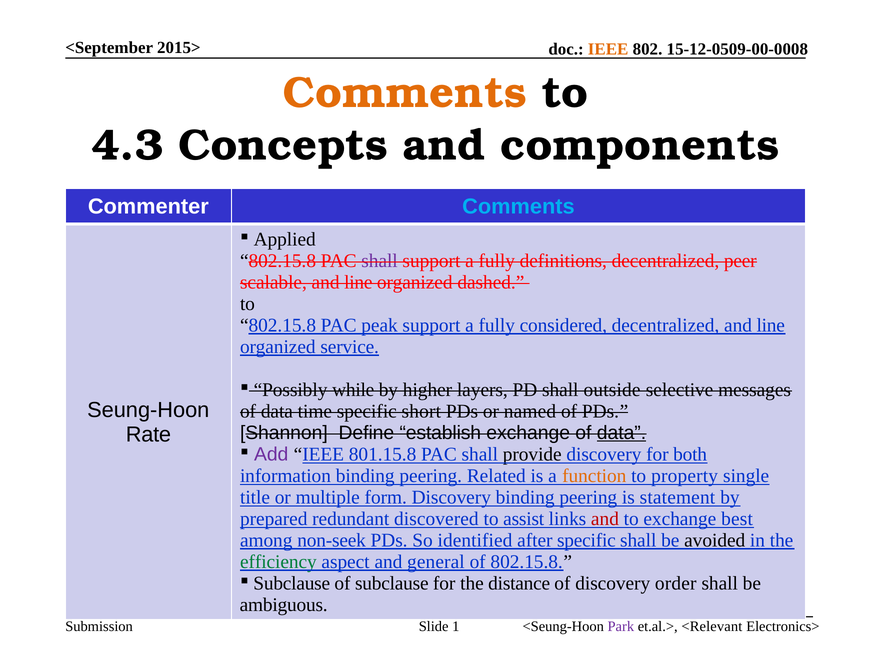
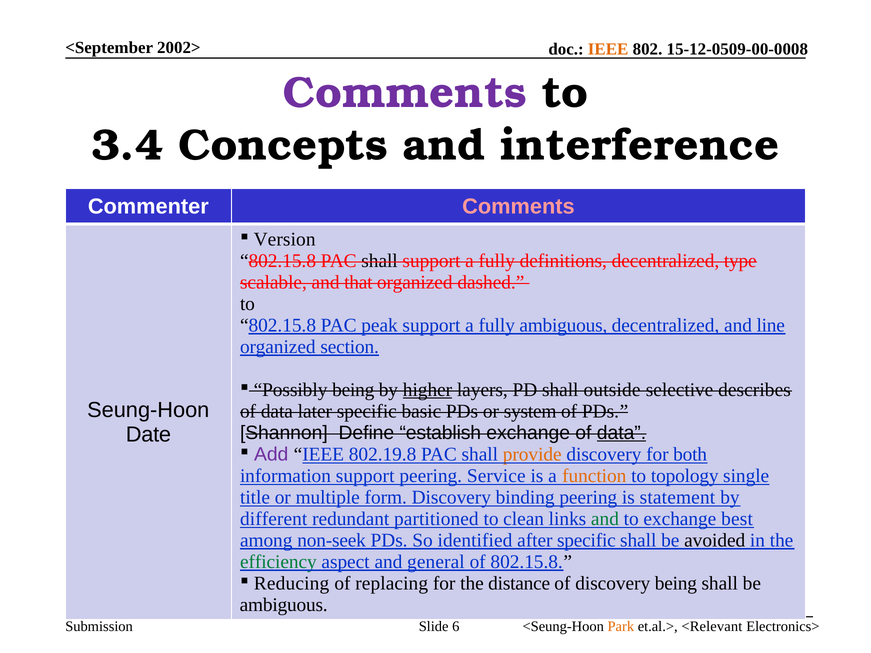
2015>: 2015> -> 2002> (179, 48)
Comments colour: orange -> purple (405, 93)
4.3: 4.3 -> 3.4 (127, 145)
components: components -> interference (640, 145)
Comments colour: light blue -> pink (518, 207)
Applied: Applied -> Version (285, 239)
shall colour: purple -> black (380, 261)
peer: peer -> type (740, 261)
scalable and line: line -> that (358, 282)
fully considered: considered -> ambiguous (563, 325)
service: service -> section (350, 347)
Possibly while: while -> being (353, 390)
higher underline: none -> present (428, 390)
messages: messages -> describes (754, 390)
time: time -> later (315, 411)
short: short -> basic (421, 411)
named: named -> system (530, 411)
Rate: Rate -> Date (148, 435)
801.15.8: 801.15.8 -> 802.19.8 (383, 454)
provide colour: black -> orange (532, 454)
information binding: binding -> support (365, 476)
Related: Related -> Service (496, 476)
property: property -> topology (685, 476)
prepared: prepared -> different (274, 519)
discovered: discovered -> partitioned (436, 519)
assist: assist -> clean (524, 519)
and colour: red -> green (605, 519)
Subclause: Subclause -> Reducing (292, 583)
of subclause: subclause -> replacing (392, 583)
discovery order: order -> being (676, 583)
1: 1 -> 6 (456, 627)
Park colour: purple -> orange (621, 627)
